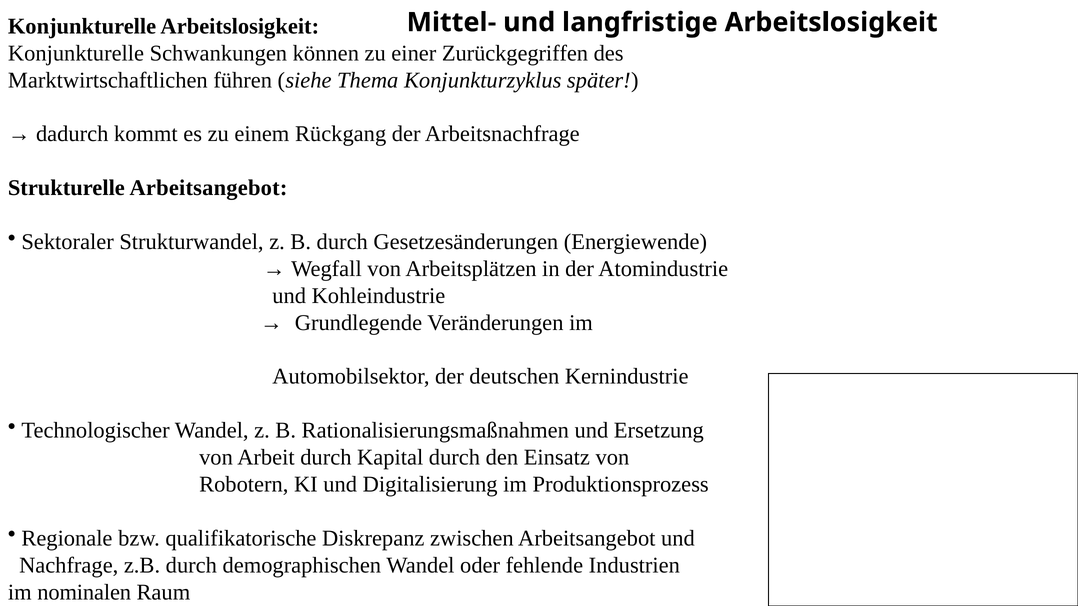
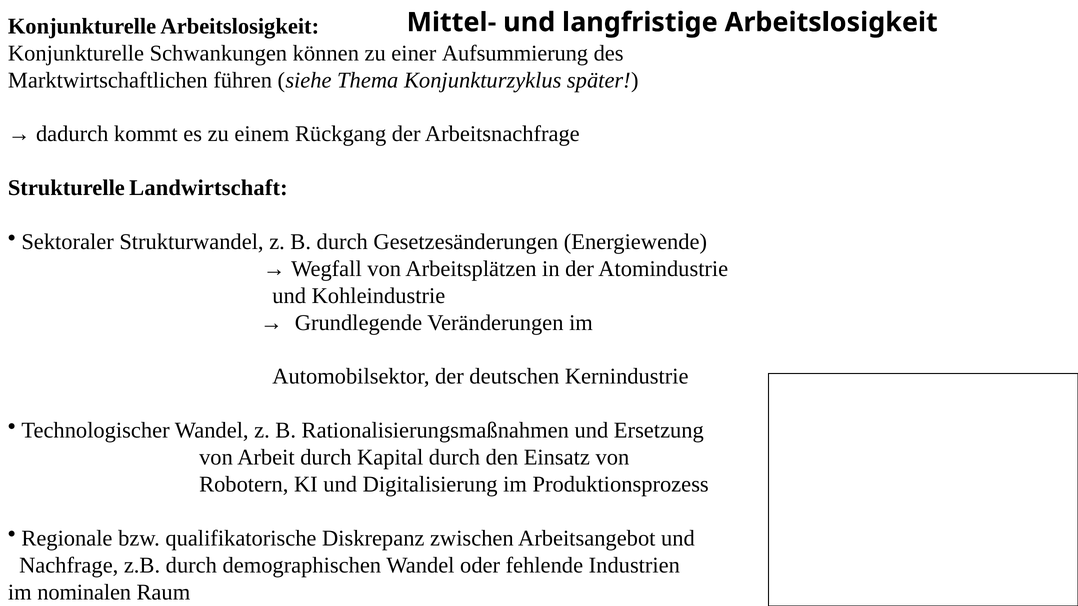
Zurückgegriffen: Zurückgegriffen -> Aufsummierung (515, 53)
Strukturelle Arbeitsangebot: Arbeitsangebot -> Landwirtschaft (208, 188)
